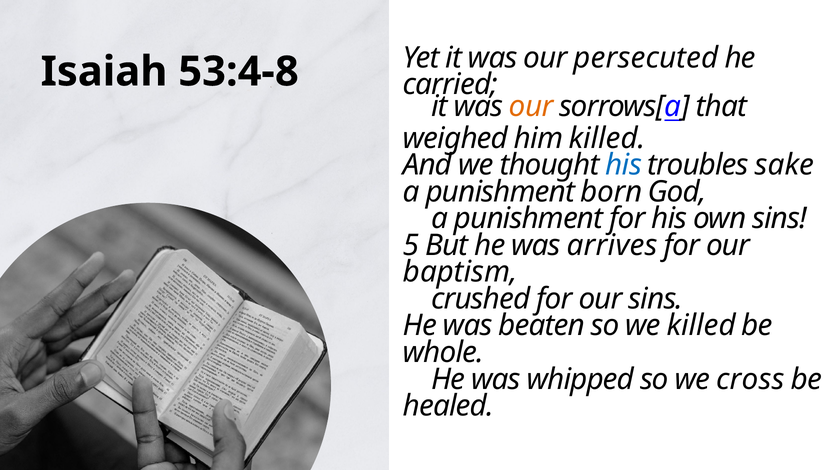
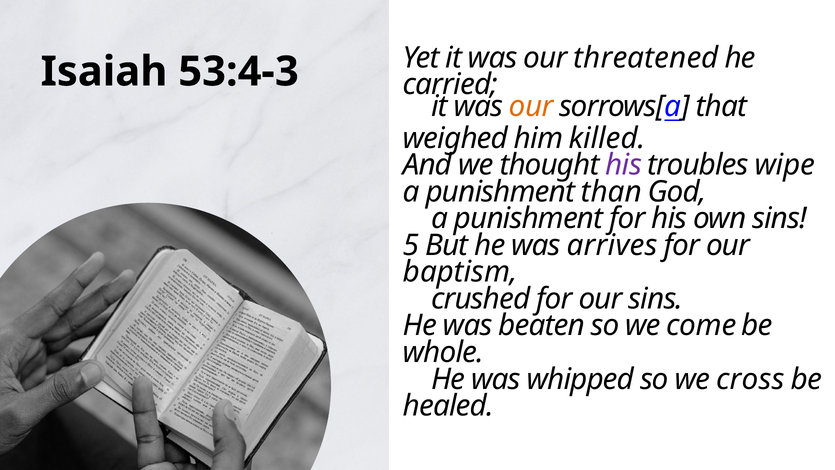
persecuted: persecuted -> threatened (646, 58)
53:4-8: 53:4-8 -> 53:4-3 (239, 72)
his colour: blue -> purple (624, 165)
sake: sake -> wipe (785, 165)
born: born -> than (611, 192)
we killed: killed -> come (701, 325)
